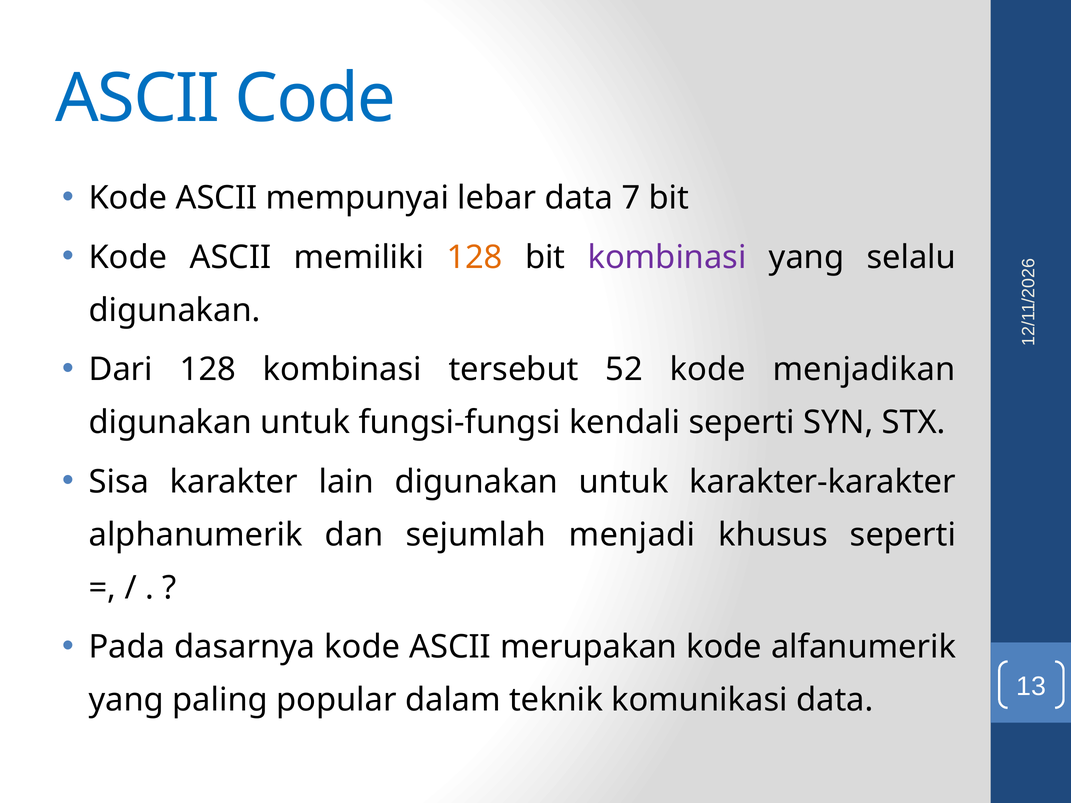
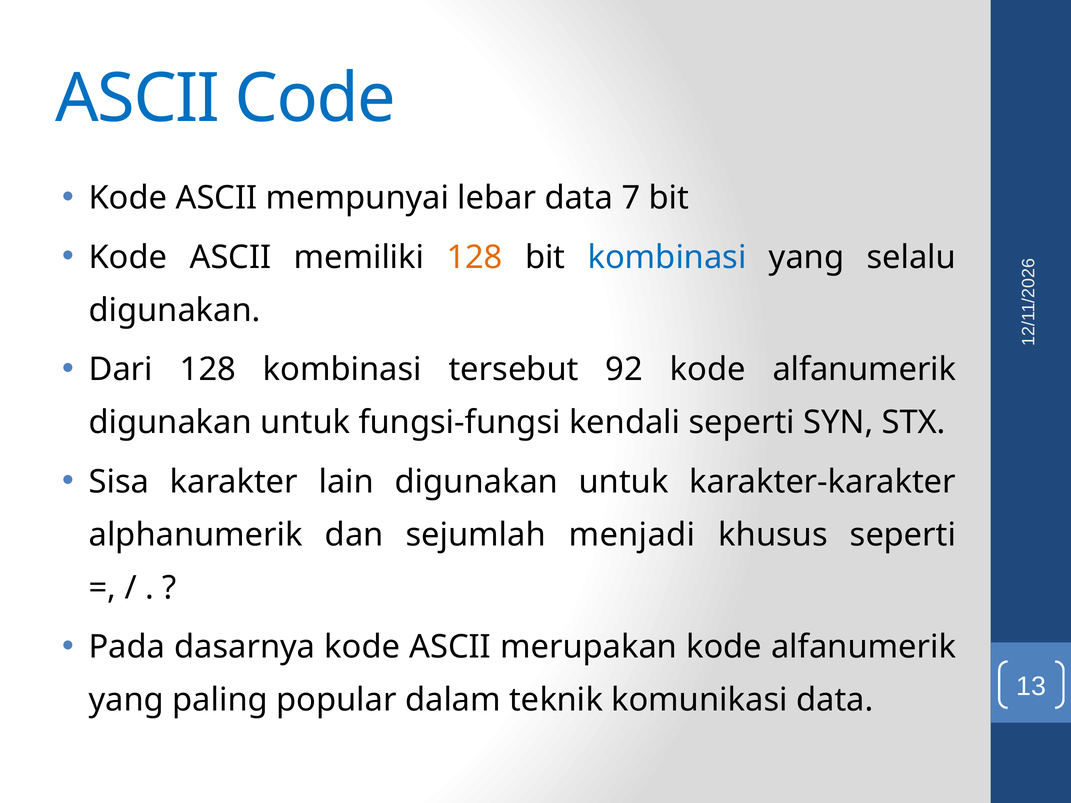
kombinasi colour: purple -> blue (667, 257)
52: 52 -> 92 (624, 370)
menjadikan: menjadikan -> alfanumerik (864, 370)
